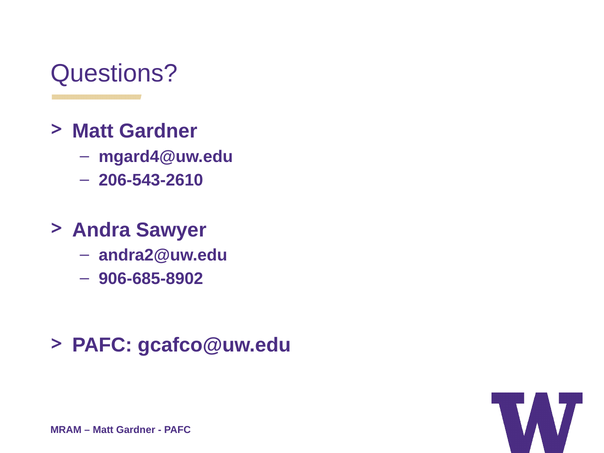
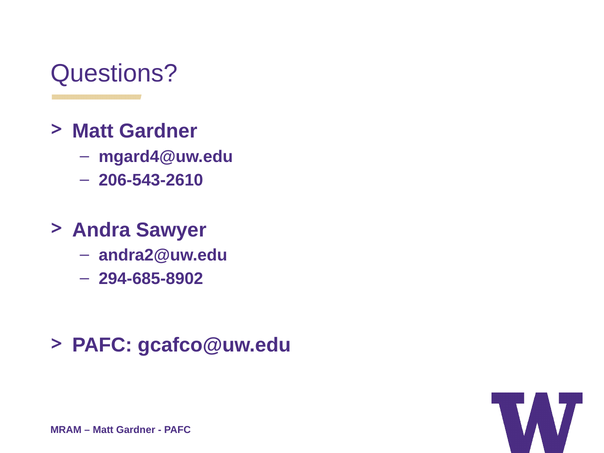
906-685-8902: 906-685-8902 -> 294-685-8902 (151, 279)
